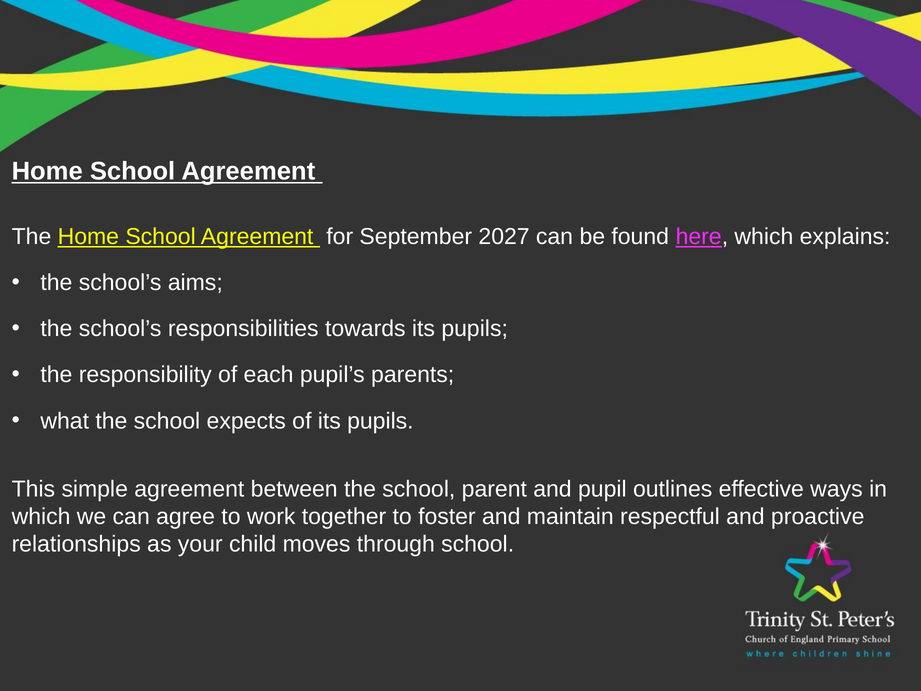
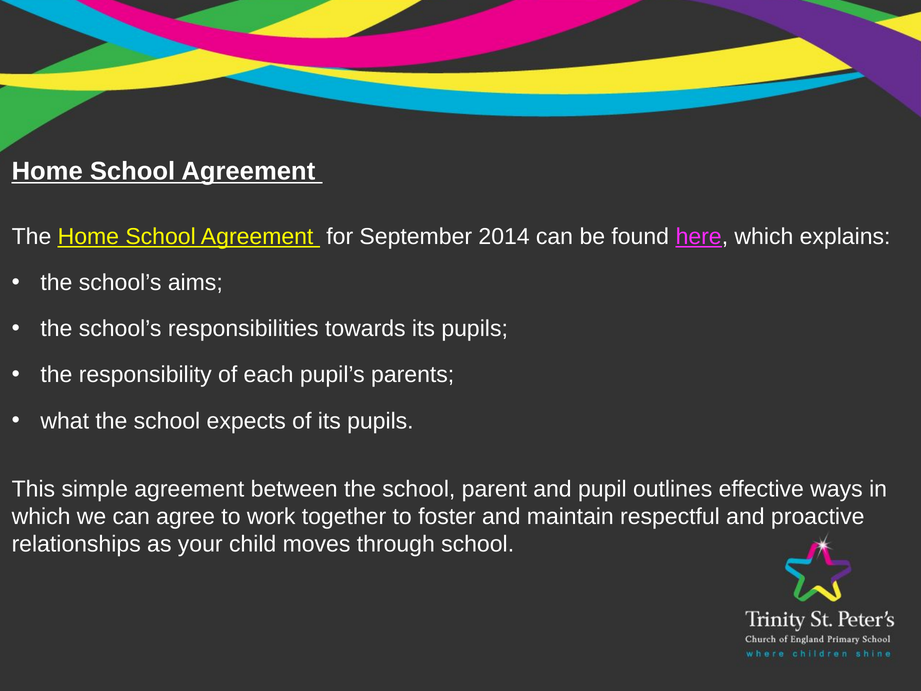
2027: 2027 -> 2014 (504, 237)
